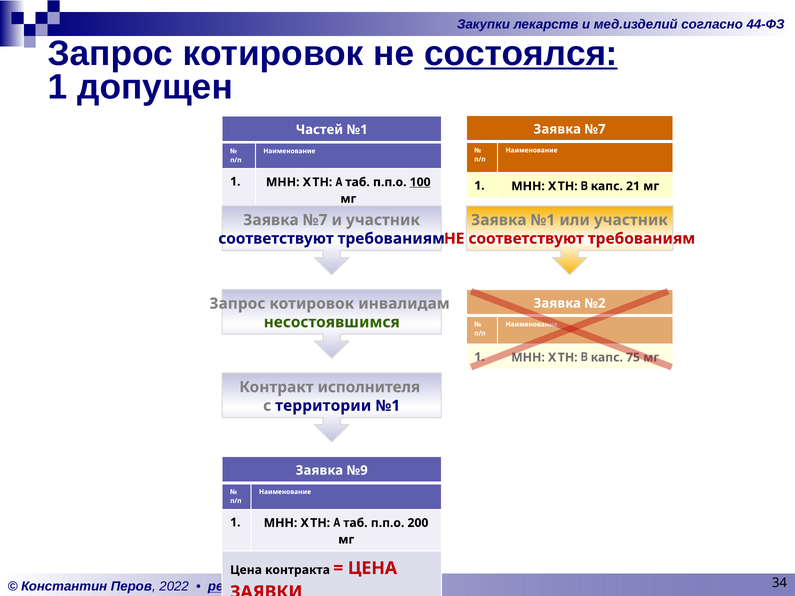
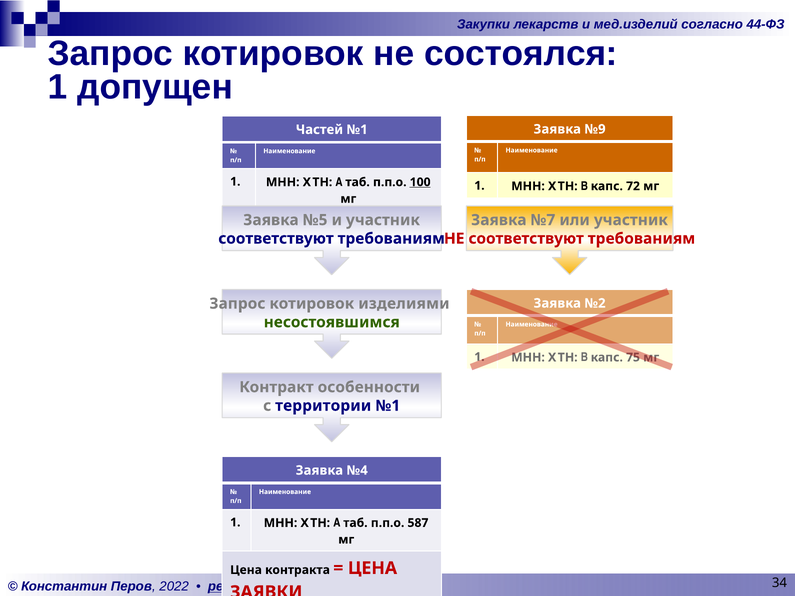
состоялся underline: present -> none (521, 53)
№7: №7 -> №9 (595, 129)
21: 21 -> 72 (633, 186)
№7: №7 -> №5 (315, 220)
Заявка №1: №1 -> №7 (543, 220)
инвалидам: инвалидам -> изделиями (404, 304)
исполнителя: исполнителя -> особенности (369, 387)
№9: №9 -> №4 (357, 471)
200: 200 -> 587 (418, 523)
